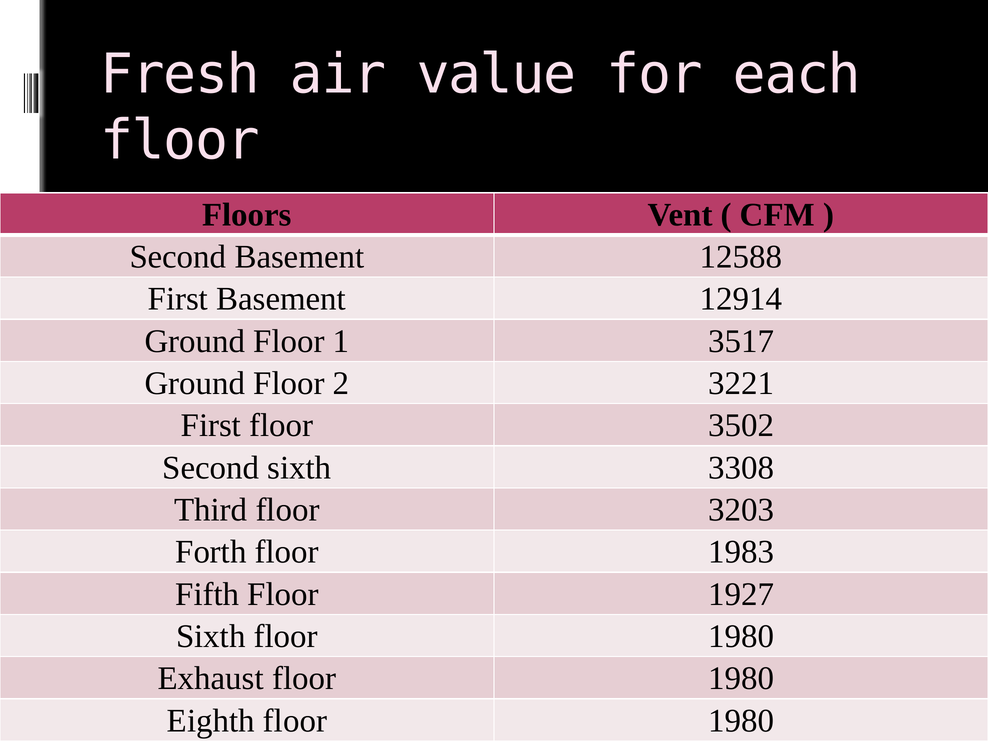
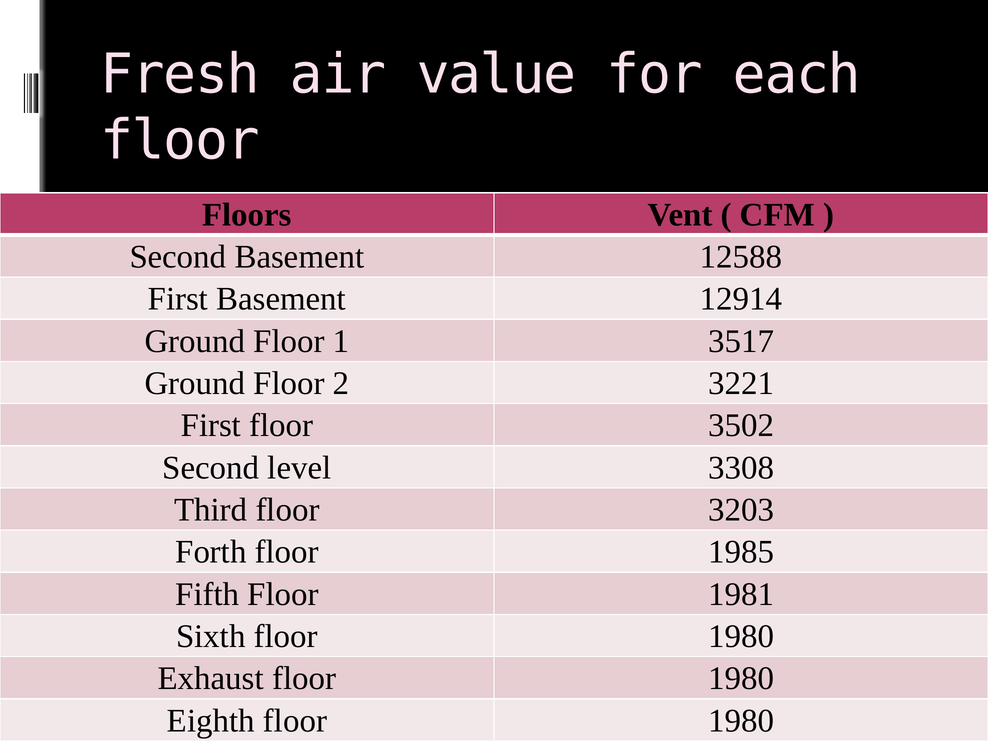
Second sixth: sixth -> level (299, 468)
1983: 1983 -> 1985 (741, 552)
1927: 1927 -> 1981 (741, 594)
